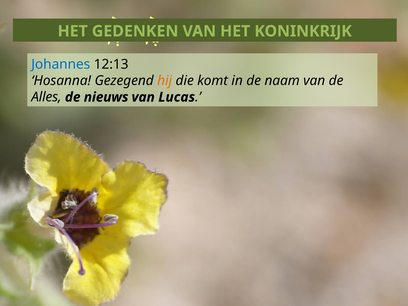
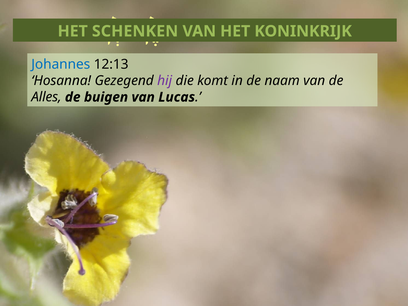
GEDENKEN: GEDENKEN -> SCHENKEN (135, 31)
hij colour: orange -> purple (165, 81)
nieuws: nieuws -> buigen (106, 97)
